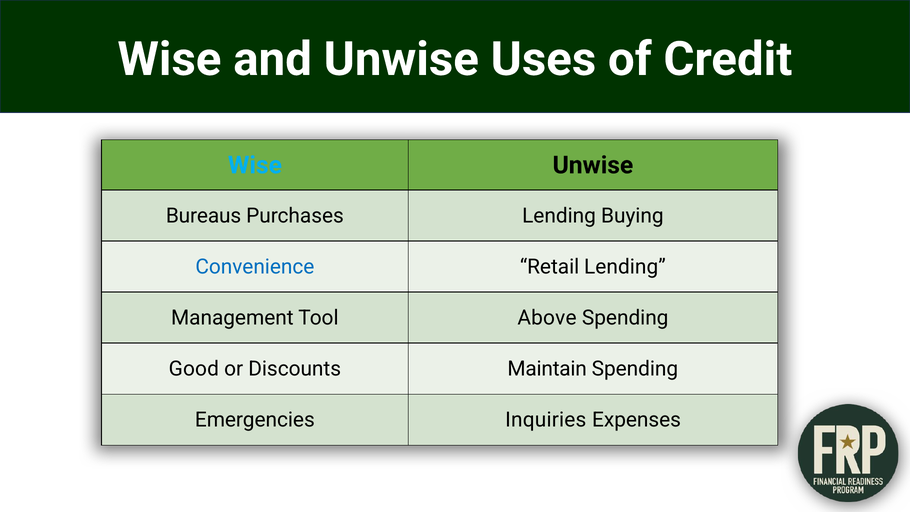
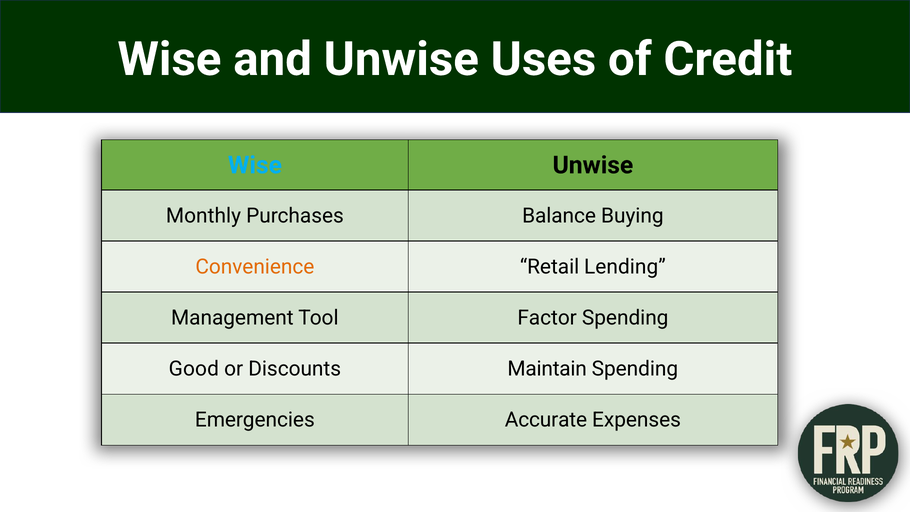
Bureaus: Bureaus -> Monthly (203, 216)
Purchases Lending: Lending -> Balance (559, 216)
Convenience colour: blue -> orange (255, 267)
Above: Above -> Factor (547, 318)
Inquiries: Inquiries -> Accurate (546, 420)
